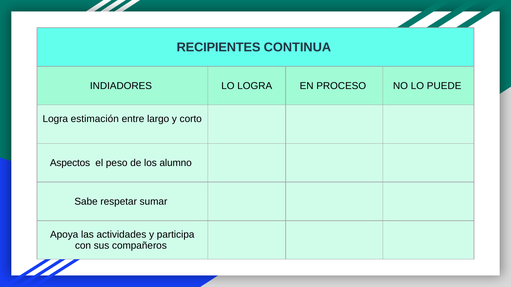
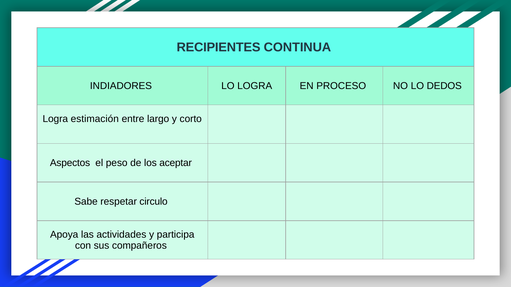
PUEDE: PUEDE -> DEDOS (444, 86)
alumno: alumno -> aceptar (176, 163)
sumar: sumar -> circulo (154, 202)
